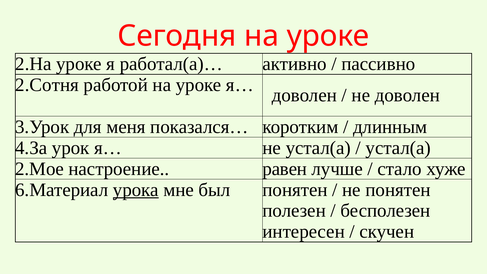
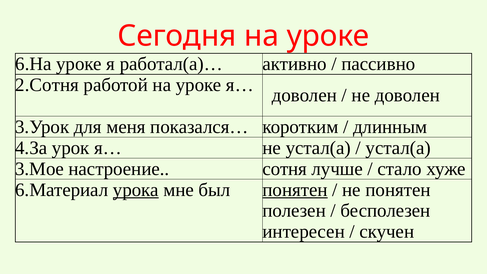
2.На: 2.На -> 6.На (33, 64)
2.Мое: 2.Мое -> 3.Мое (40, 169)
равен: равен -> сотня (285, 169)
понятен underline: none -> present (295, 190)
